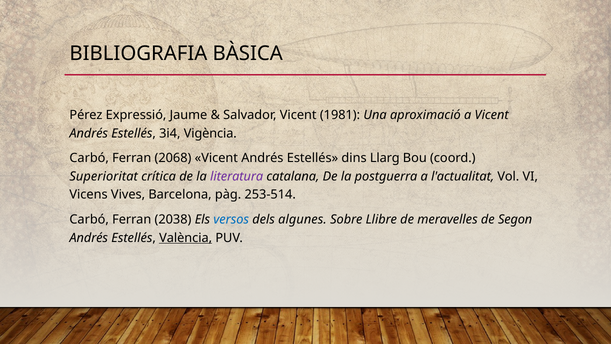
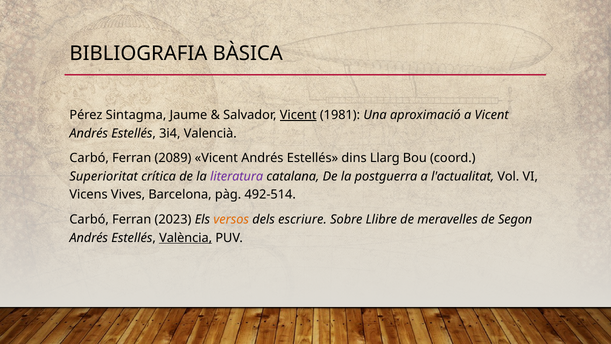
Expressió: Expressió -> Sintagma (136, 115)
Vicent underline: none -> present (298, 115)
Vigència: Vigència -> Valencià (210, 133)
2068: 2068 -> 2089 (173, 158)
253-514: 253-514 -> 492-514 (270, 195)
2038: 2038 -> 2023 (173, 219)
versos colour: blue -> orange (231, 219)
algunes: algunes -> escriure (302, 219)
